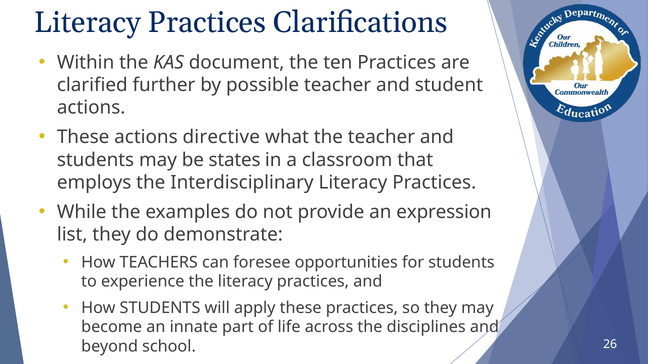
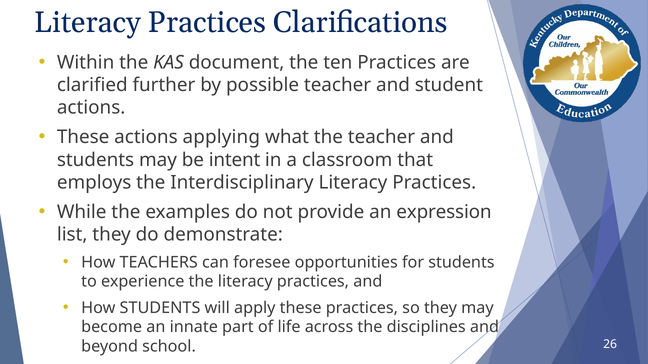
directive: directive -> applying (221, 137)
states: states -> intent (235, 160)
